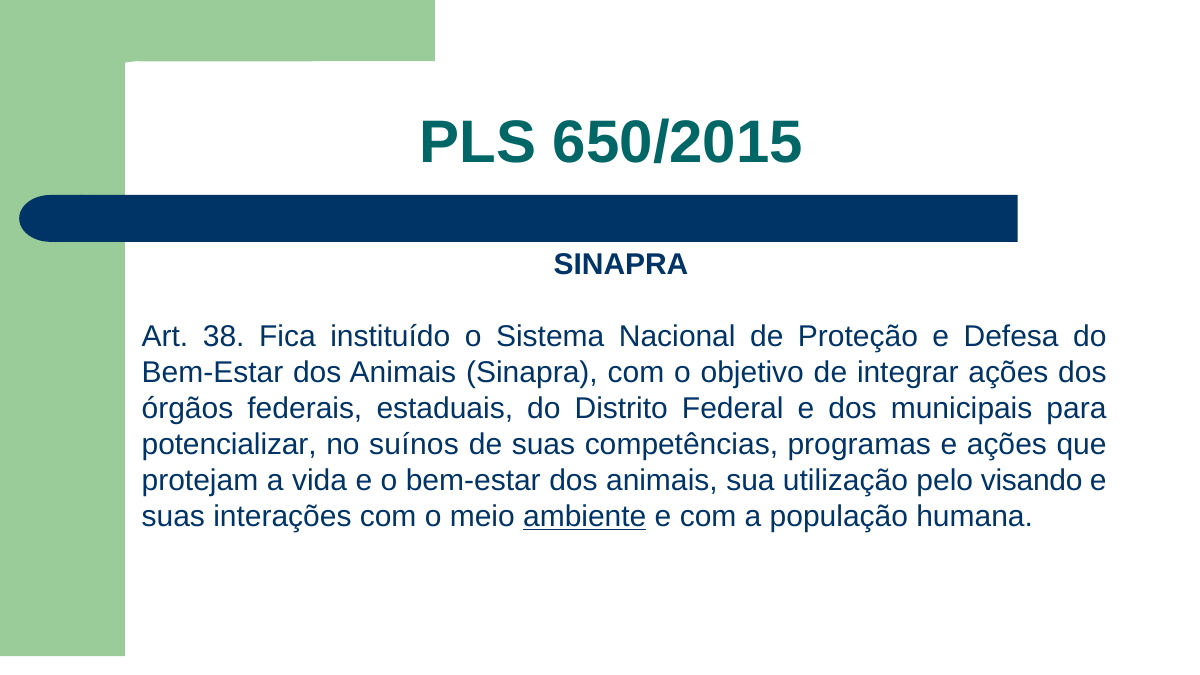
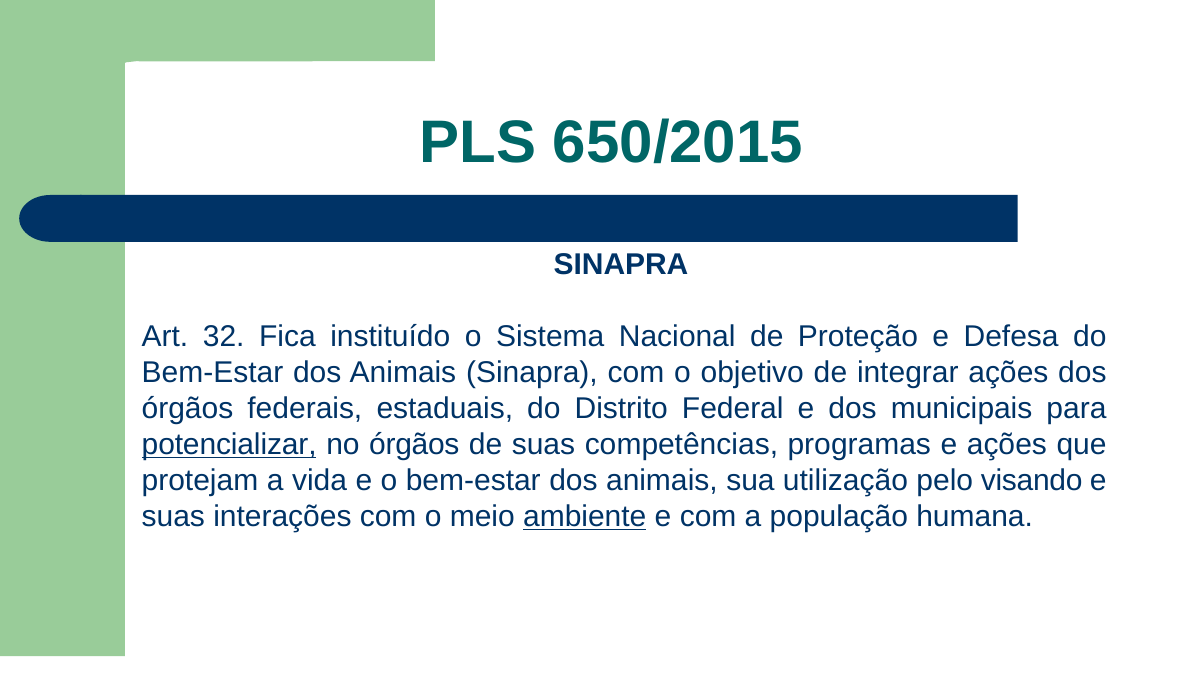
38: 38 -> 32 (224, 337)
potencializar underline: none -> present (229, 445)
no suínos: suínos -> órgãos (414, 445)
